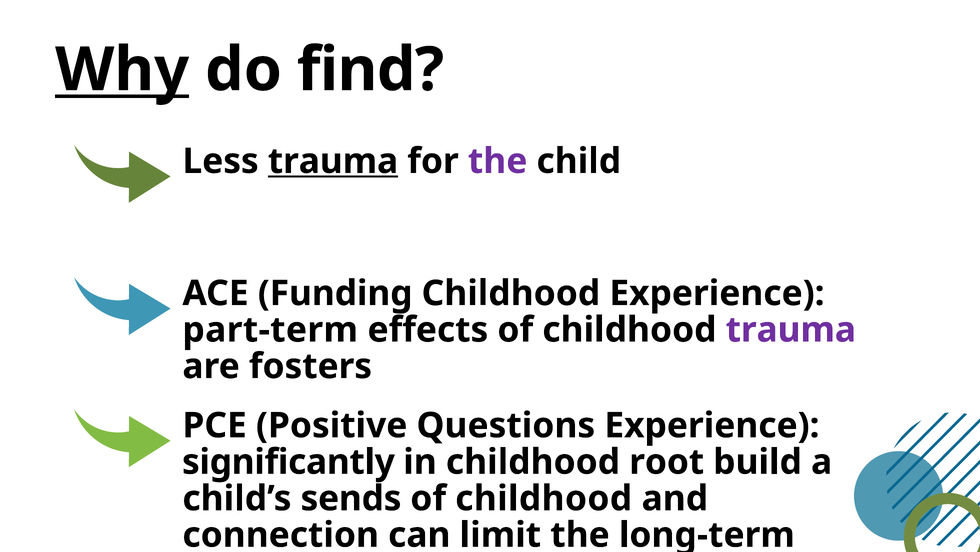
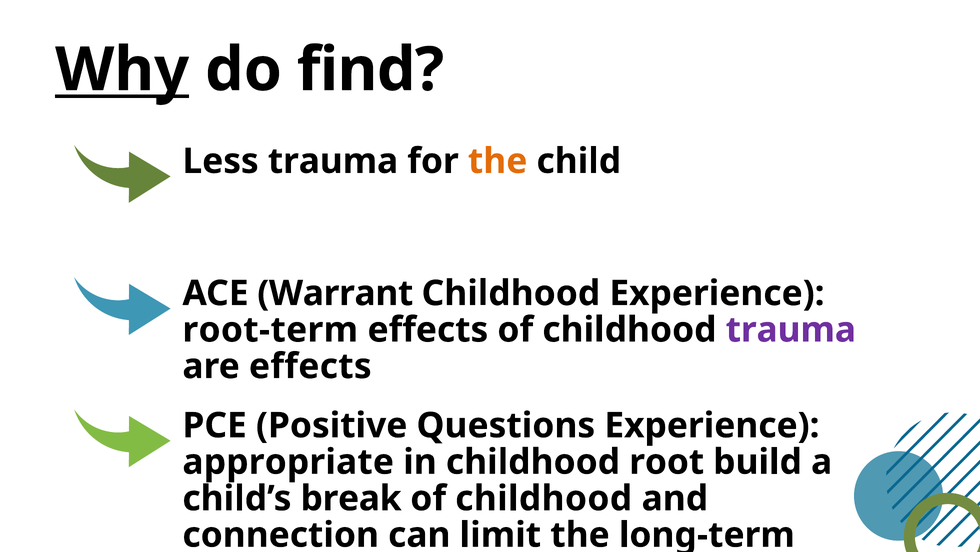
trauma underline: present -> none (333, 161)
the colour: purple -> orange (498, 161)
Funding: Funding -> Warrant (335, 293)
part-term: part-term -> root-term (270, 329)
are fosters: fosters -> effects (310, 366)
significantly: significantly -> appropriate (288, 461)
sends: sends -> break (351, 498)
